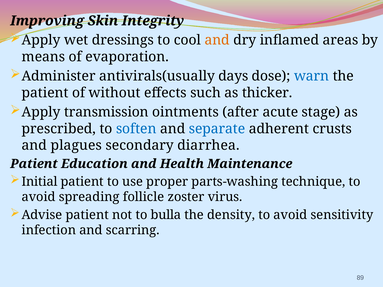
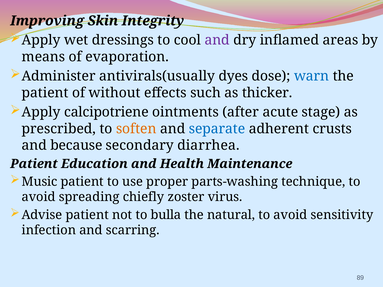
and colour: orange -> purple (217, 40)
days: days -> dyes (233, 76)
transmission: transmission -> calcipotriene (106, 112)
soften colour: blue -> orange (136, 129)
plagues: plagues -> because (76, 145)
Initial: Initial -> Music (40, 182)
follicle: follicle -> chiefly (143, 197)
density: density -> natural (231, 215)
